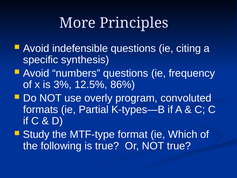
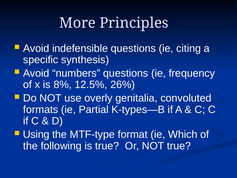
3%: 3% -> 8% (63, 85)
86%: 86% -> 26% (123, 85)
program: program -> genitalia (136, 98)
Study: Study -> Using (36, 134)
